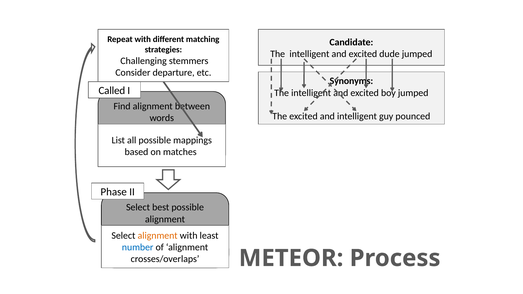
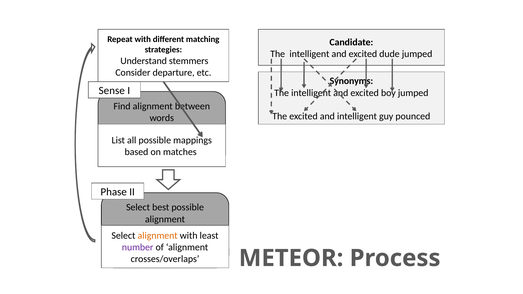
Challenging: Challenging -> Understand (144, 61)
Called: Called -> Sense (112, 91)
number colour: blue -> purple (138, 247)
